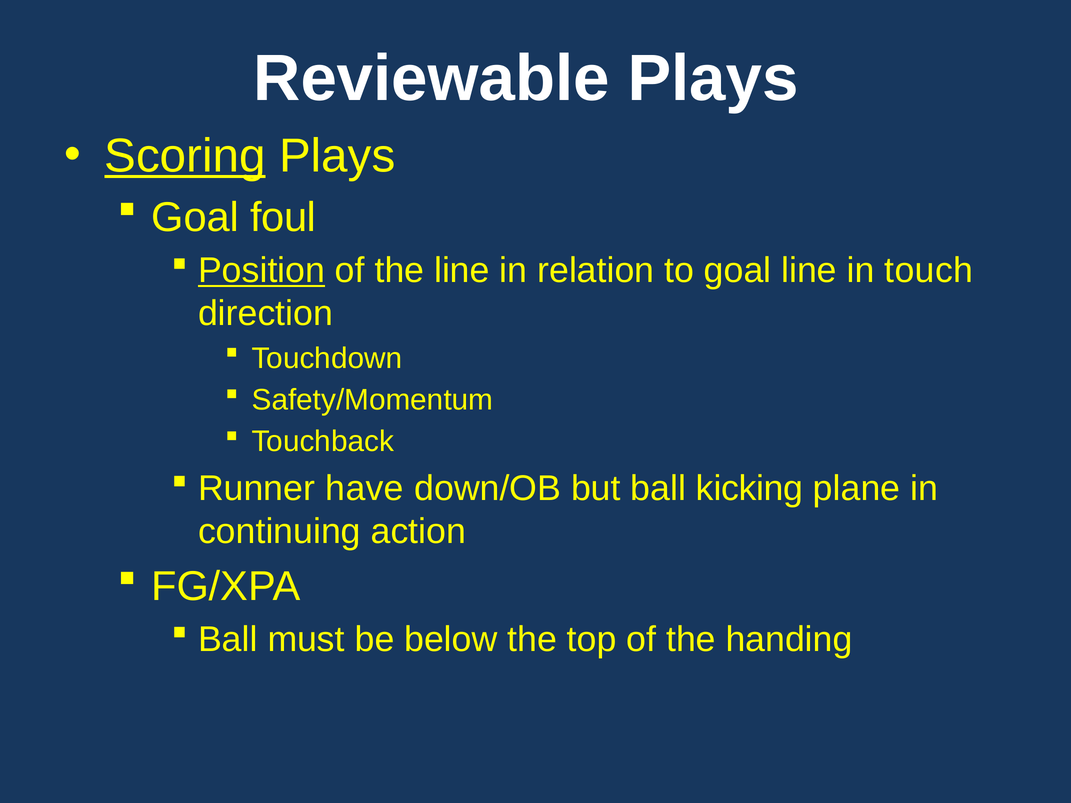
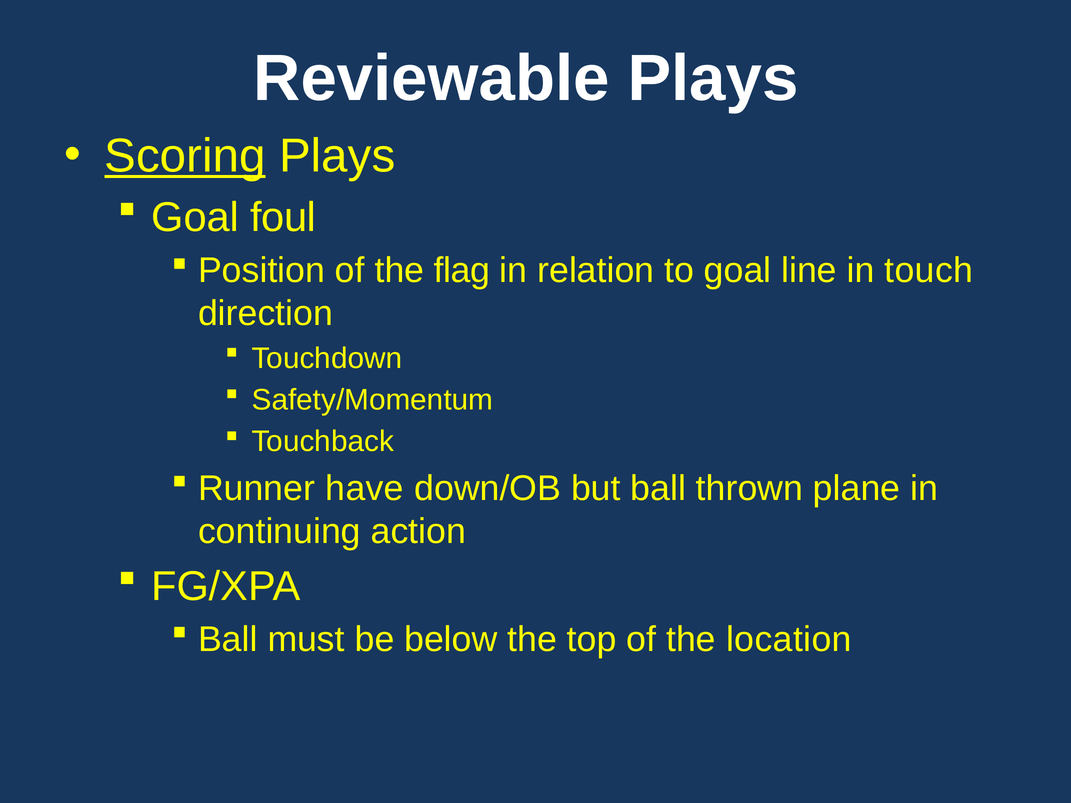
Position underline: present -> none (262, 271)
the line: line -> flag (462, 271)
kicking: kicking -> thrown (749, 489)
handing: handing -> location (789, 640)
